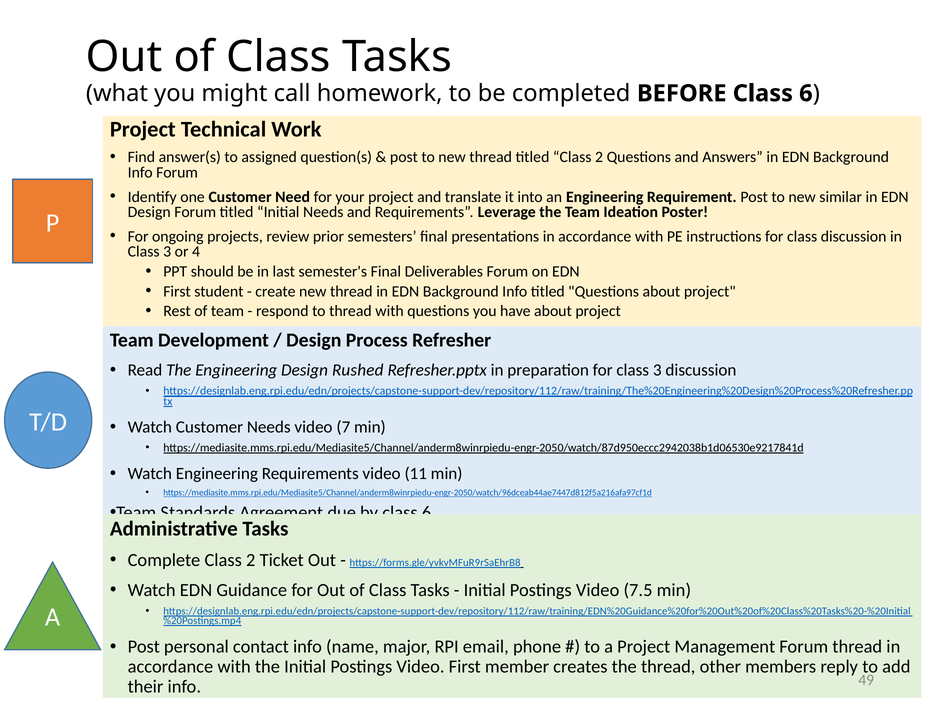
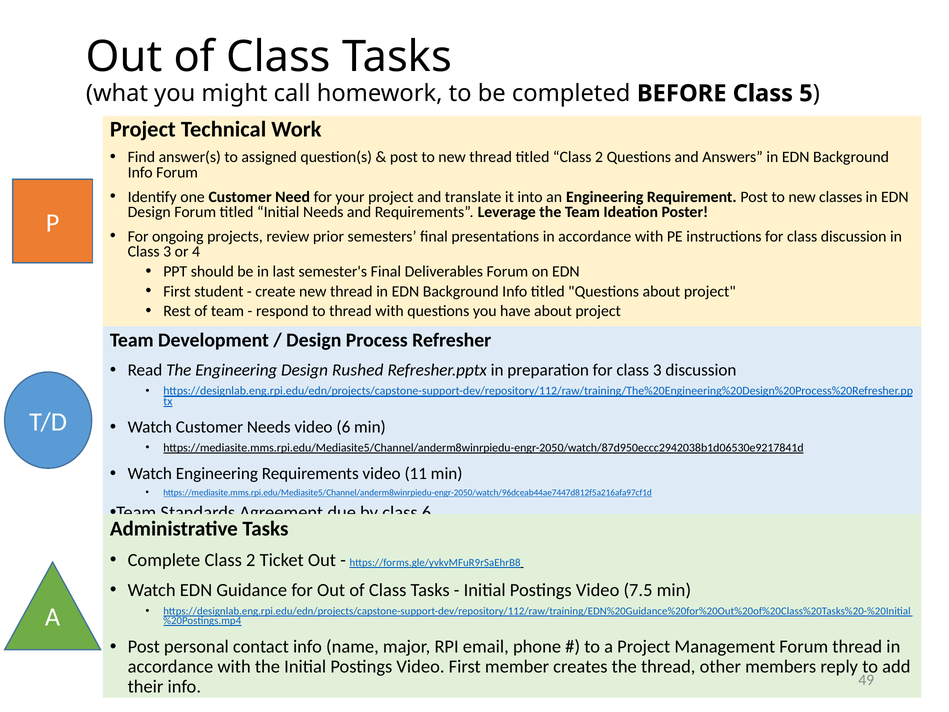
BEFORE Class 6: 6 -> 5 (806, 93)
similar: similar -> classes (841, 197)
video 7: 7 -> 6 (343, 427)
